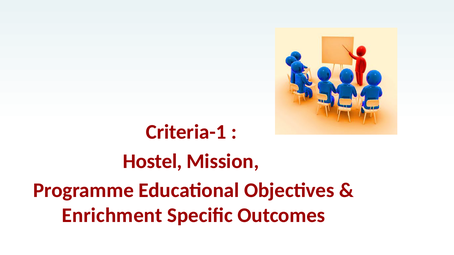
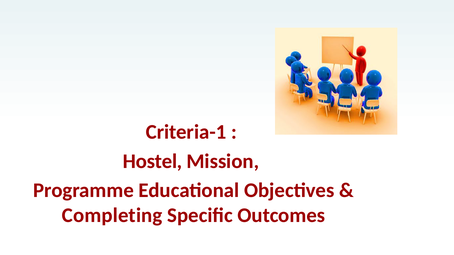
Enrichment: Enrichment -> Completing (112, 216)
